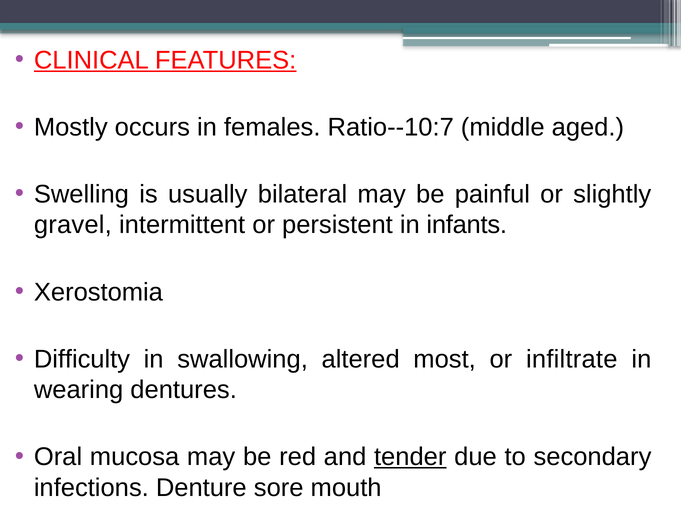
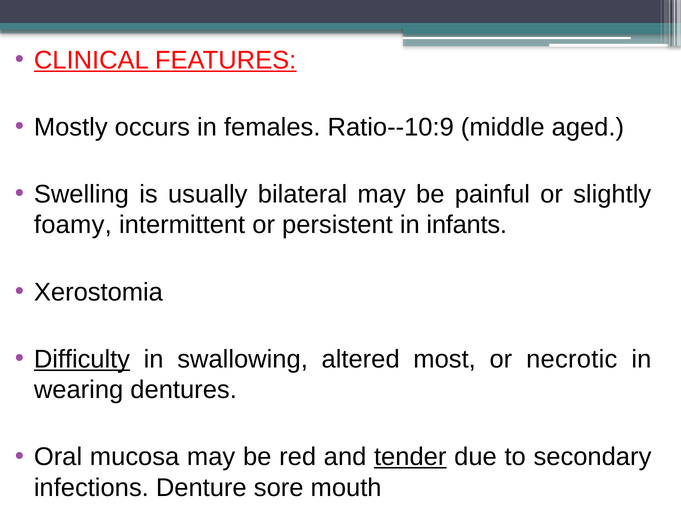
Ratio--10:7: Ratio--10:7 -> Ratio--10:9 (391, 127)
gravel: gravel -> foamy (73, 225)
Difficulty underline: none -> present (82, 359)
infiltrate: infiltrate -> necrotic (572, 359)
